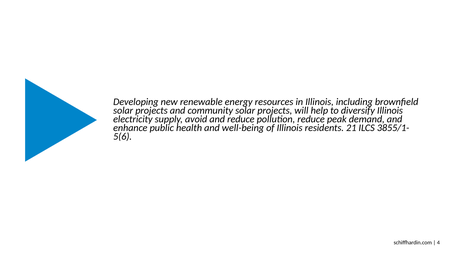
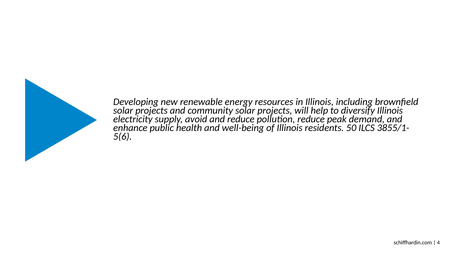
21: 21 -> 50 (351, 128)
